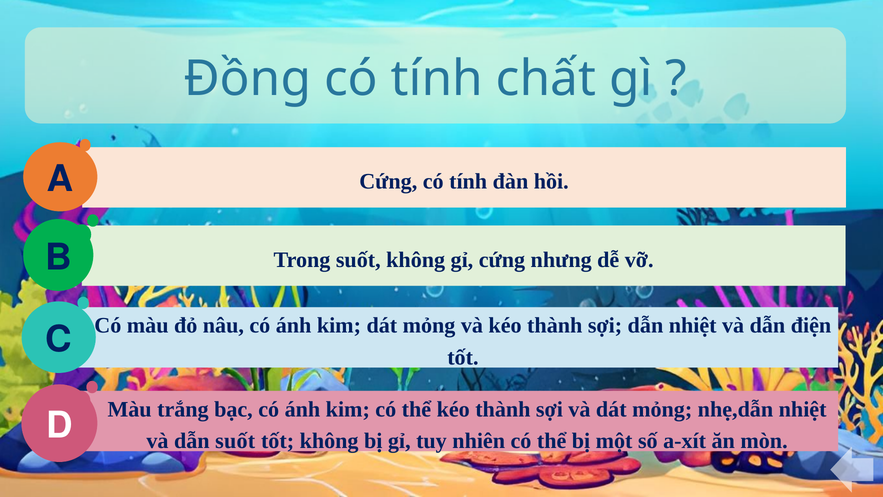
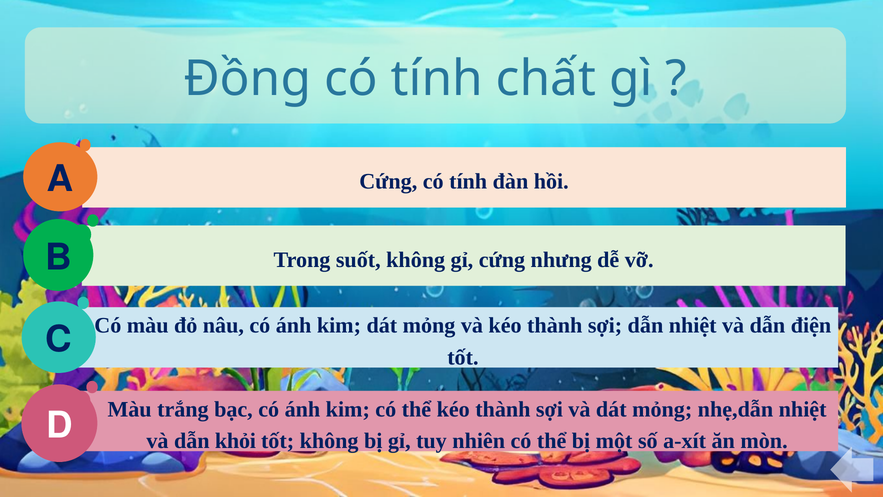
dẫn suốt: suốt -> khỏi (235, 441)
